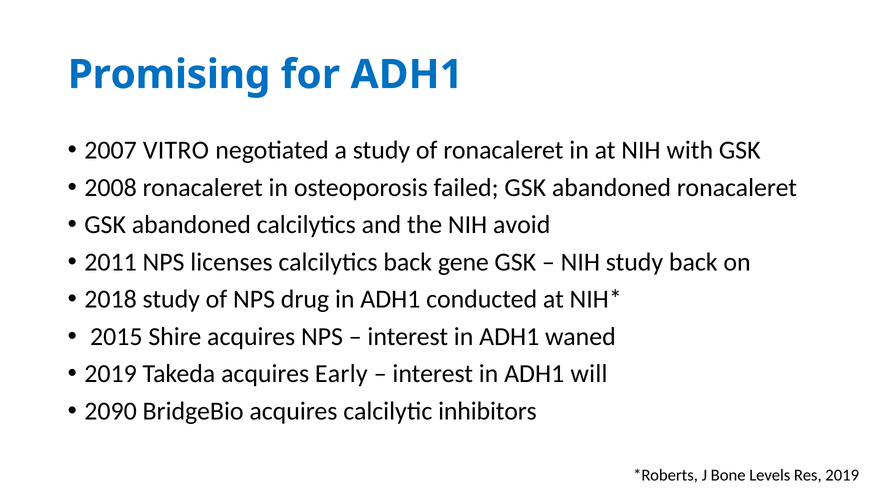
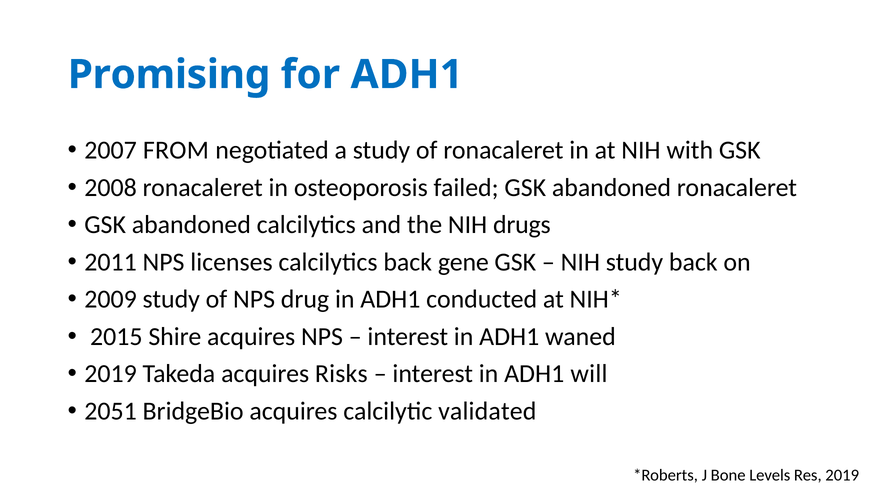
VITRO: VITRO -> FROM (176, 150)
avoid: avoid -> drugs (522, 225)
2018: 2018 -> 2009 (111, 299)
Early: Early -> Risks (341, 374)
2090: 2090 -> 2051 (111, 411)
inhibitors: inhibitors -> validated (487, 411)
